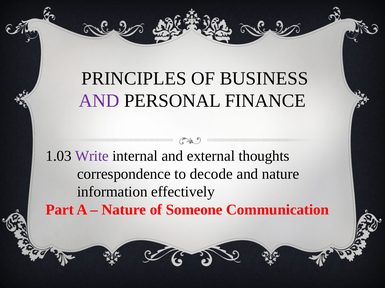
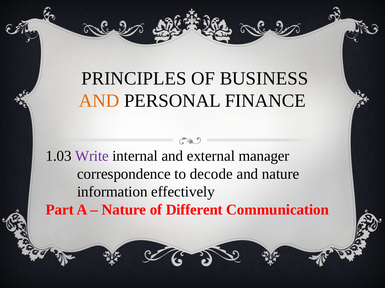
AND colour: purple -> orange (99, 101)
thoughts: thoughts -> manager (264, 156)
Someone: Someone -> Different (194, 210)
